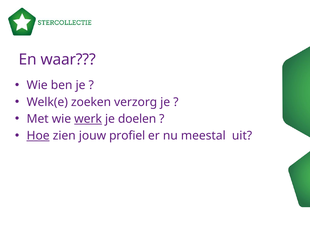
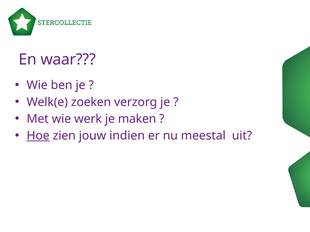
werk underline: present -> none (88, 119)
doelen: doelen -> maken (137, 119)
profiel: profiel -> indien (127, 136)
